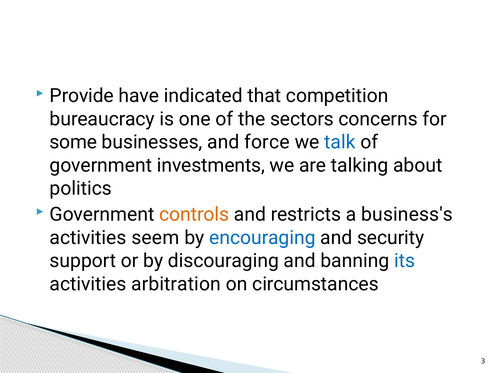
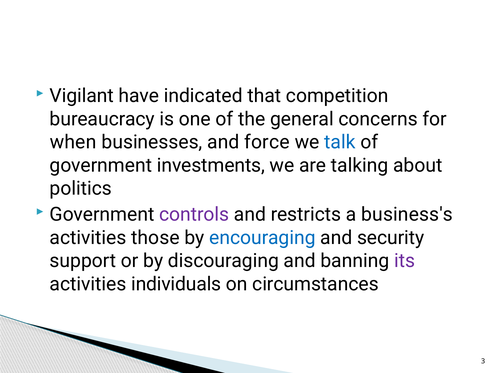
Provide: Provide -> Vigilant (82, 96)
sectors: sectors -> general (302, 119)
some: some -> when (73, 142)
controls colour: orange -> purple (194, 214)
seem: seem -> those (155, 238)
its colour: blue -> purple (405, 261)
arbitration: arbitration -> individuals (176, 284)
